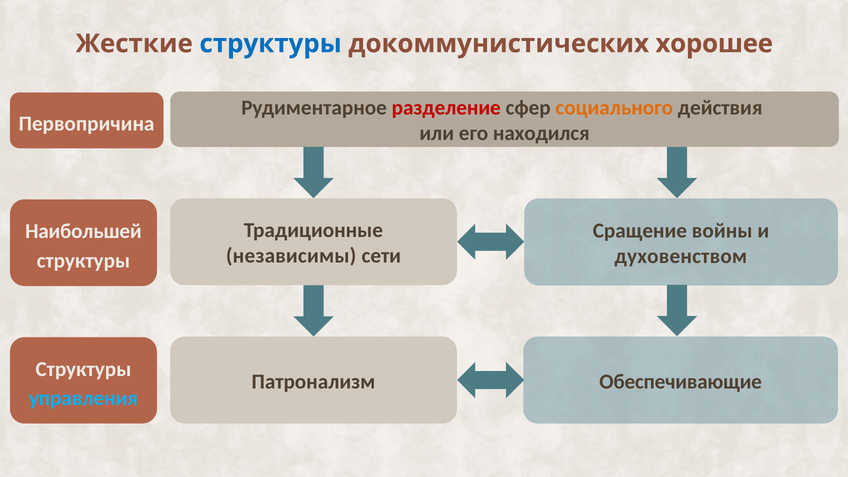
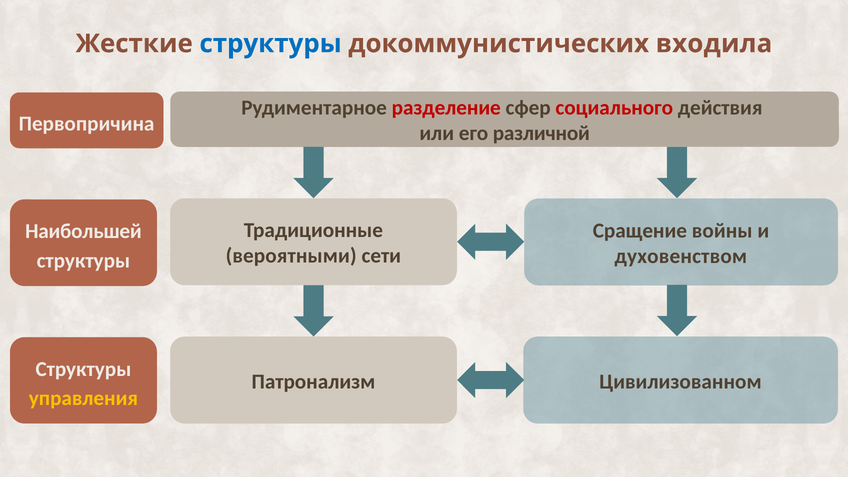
хорошее: хорошее -> входила (714, 44)
социального colour: orange -> red (614, 108)
находился: находился -> различной (541, 133)
независимы: независимы -> вероятными (291, 256)
Обеспечивающие: Обеспечивающие -> Цивилизованном (680, 382)
управления colour: light blue -> yellow (83, 398)
